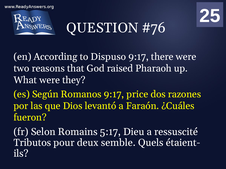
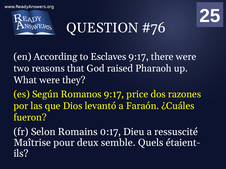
Dispuso: Dispuso -> Esclaves (108, 57)
5:17: 5:17 -> 0:17 (110, 132)
Tributos: Tributos -> Maîtrise (32, 143)
